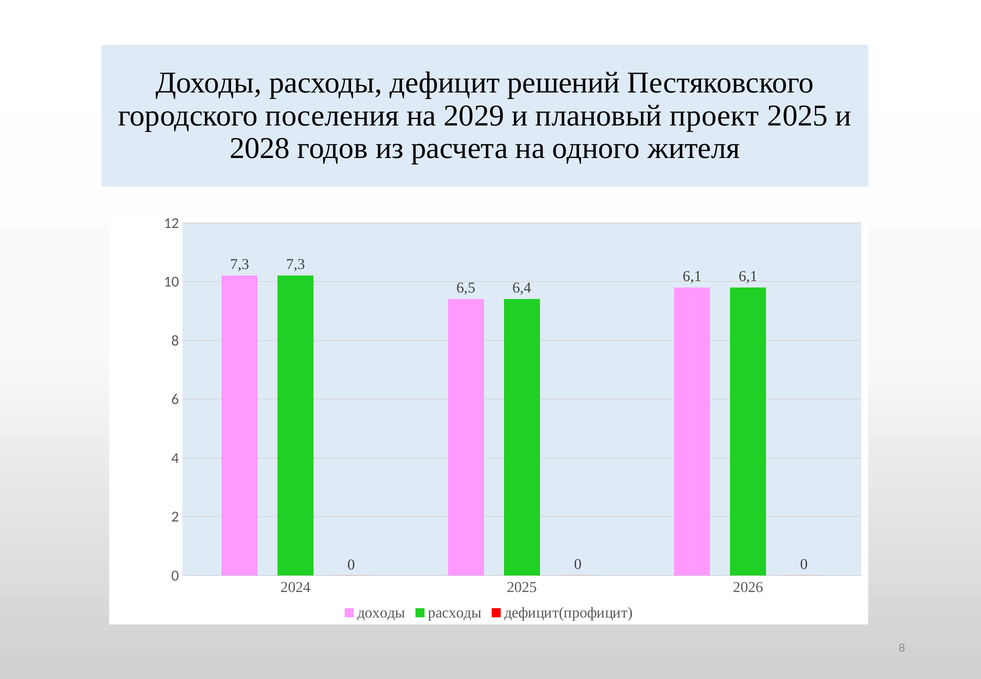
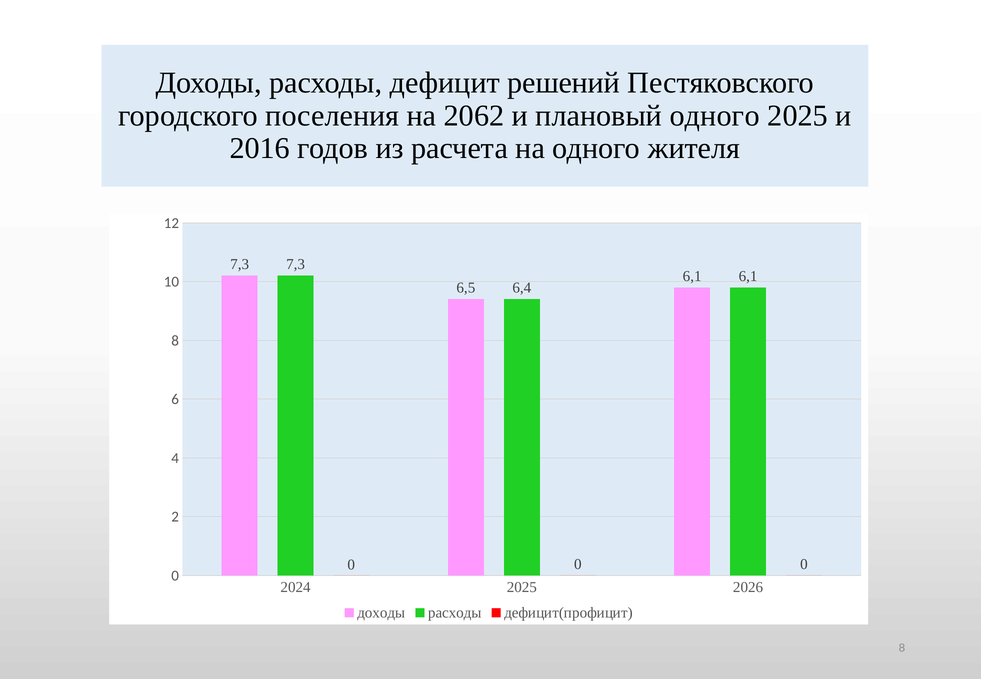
2029: 2029 -> 2062 (474, 116)
плановый проект: проект -> одного (715, 116)
2028: 2028 -> 2016 (260, 148)
